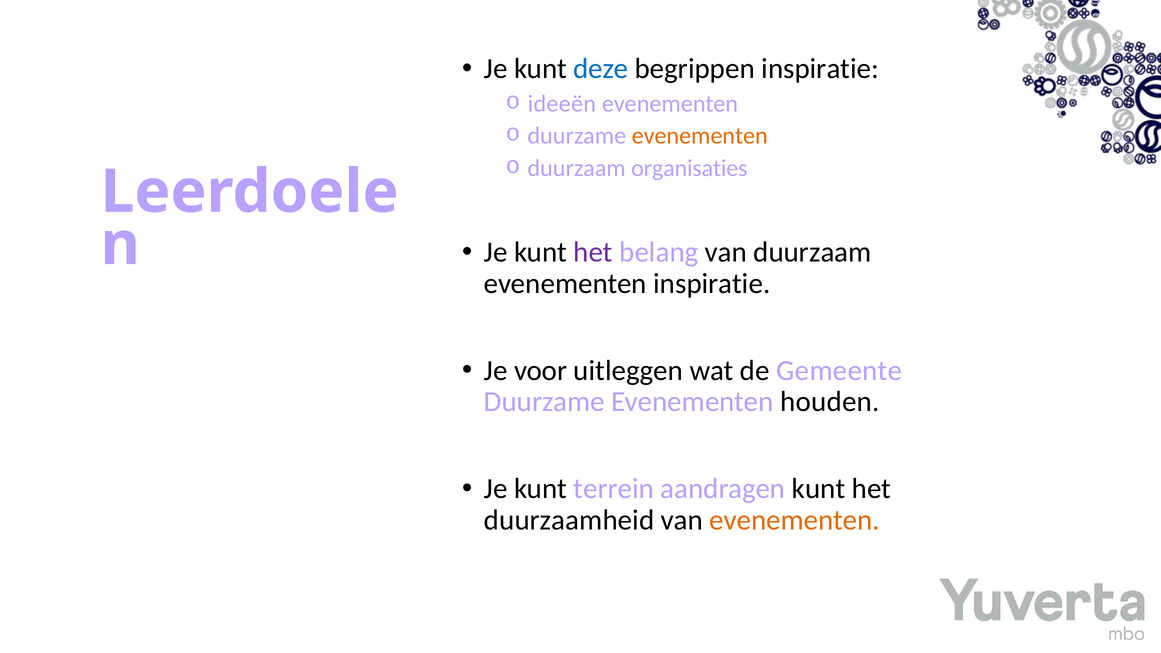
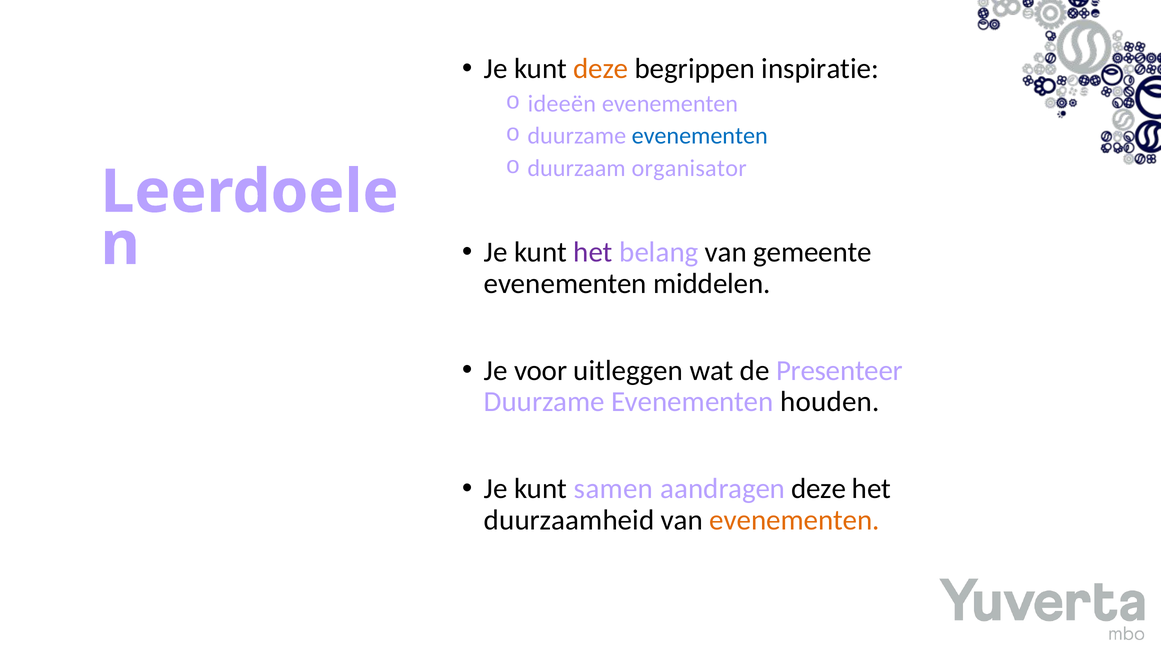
deze colour: blue -> orange (601, 69)
evenementen colour: orange -> blue (700, 136)
organisaties: organisaties -> organisator (689, 168)
van duurzaam: duurzaam -> gemeente (812, 252)
evenementen inspiratie: inspiratie -> middelen (712, 284)
Gemeente: Gemeente -> Presenteer (839, 371)
terrein: terrein -> samen (614, 489)
aandragen kunt: kunt -> deze (819, 489)
